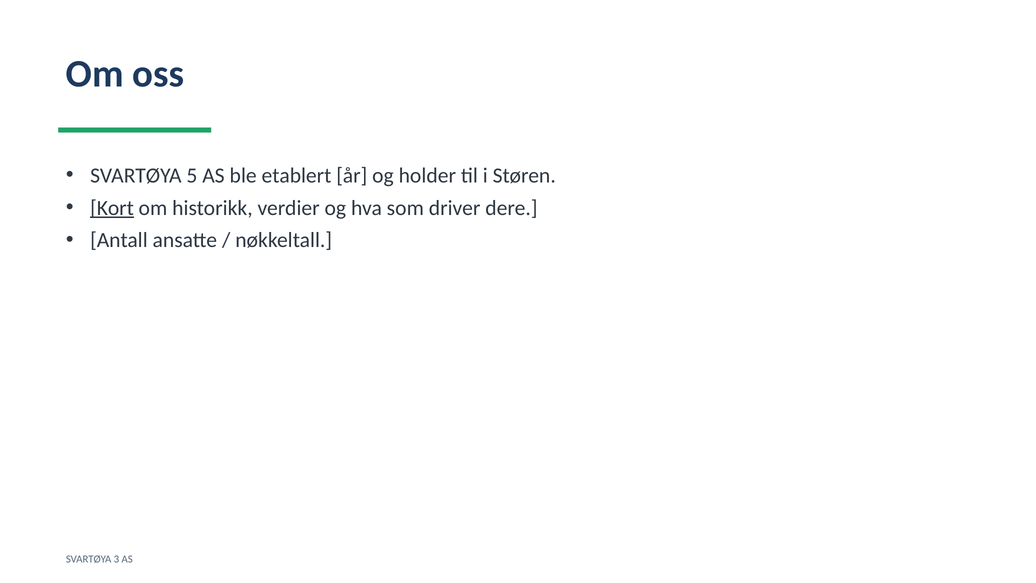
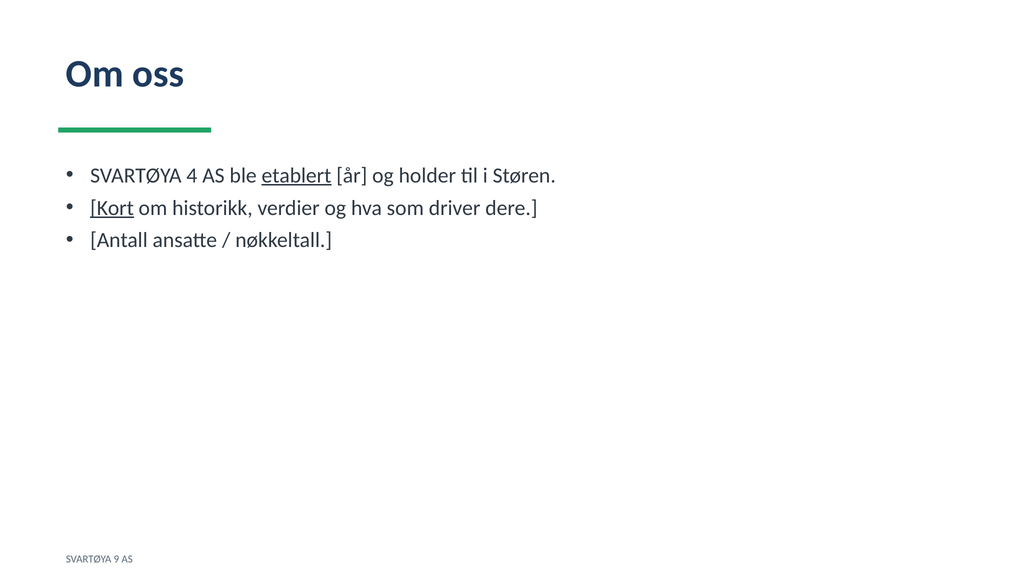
5: 5 -> 4 (192, 175)
etablert underline: none -> present (296, 175)
3: 3 -> 9 (116, 559)
